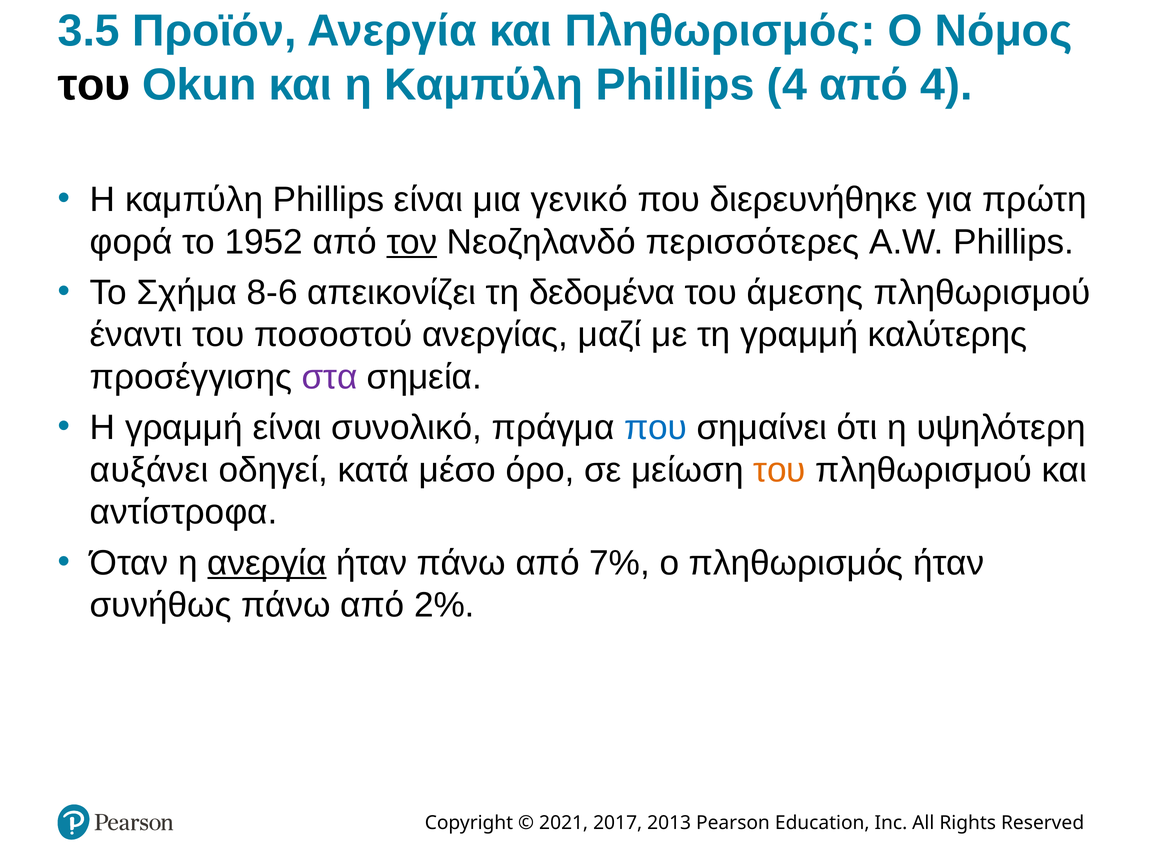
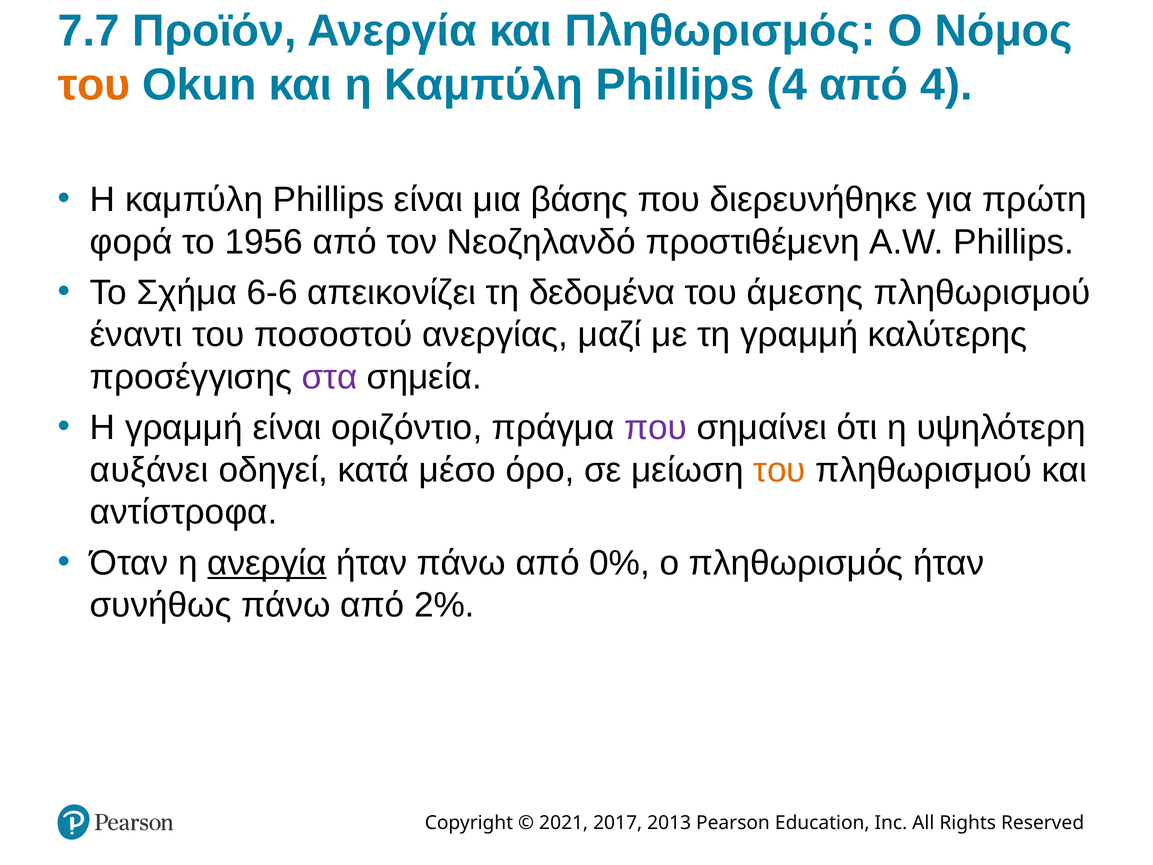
3.5: 3.5 -> 7.7 (89, 31)
του colour: black -> orange (94, 85)
γενικό: γενικό -> βάσης (580, 200)
1952: 1952 -> 1956 (264, 242)
τον underline: present -> none (412, 242)
περισσότερες: περισσότερες -> προστιθέμενη (753, 242)
8-6: 8-6 -> 6-6 (272, 292)
συνολικό: συνολικό -> οριζόντιο (407, 428)
που colour: blue -> purple (656, 428)
7%: 7% -> 0% (620, 563)
